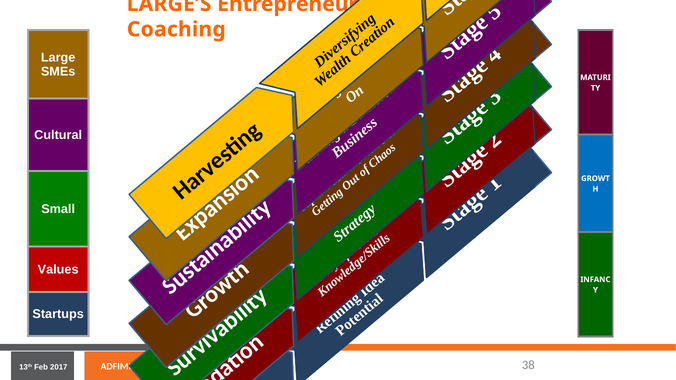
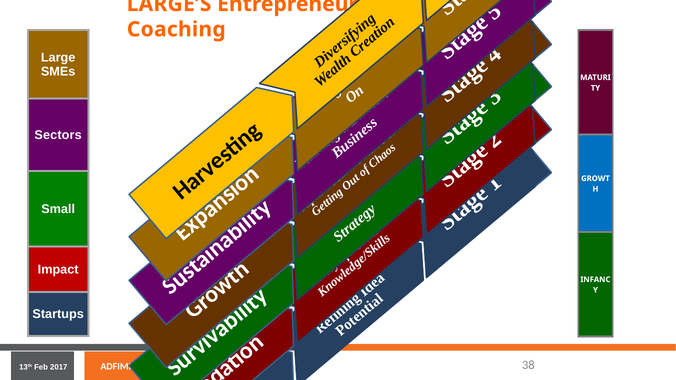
Cultural: Cultural -> Sectors (58, 135)
Values: Values -> Impact (58, 270)
